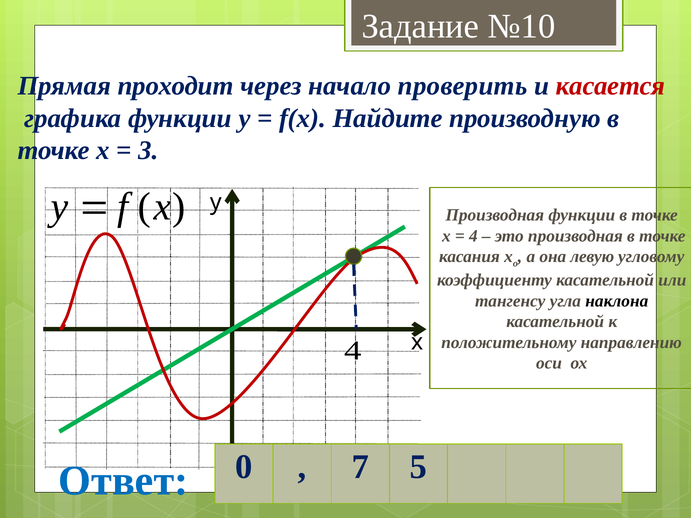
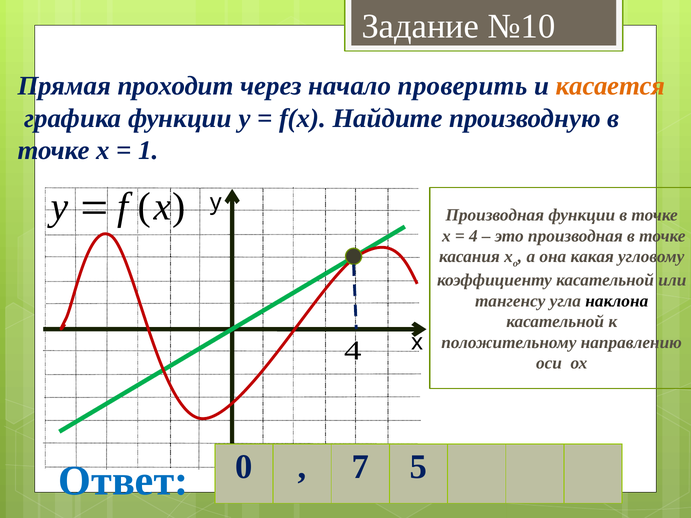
касается colour: red -> orange (611, 86)
3: 3 -> 1 (148, 151)
левую: левую -> какая (592, 257)
